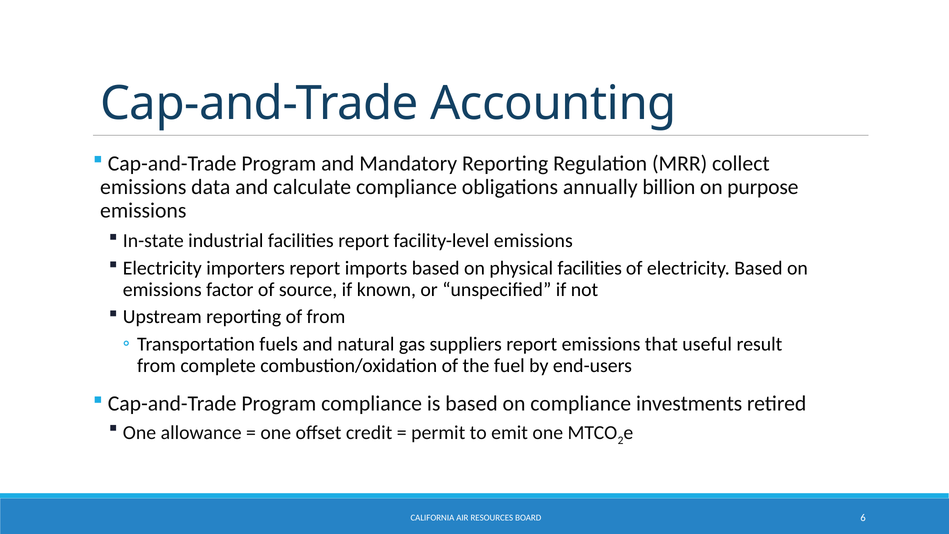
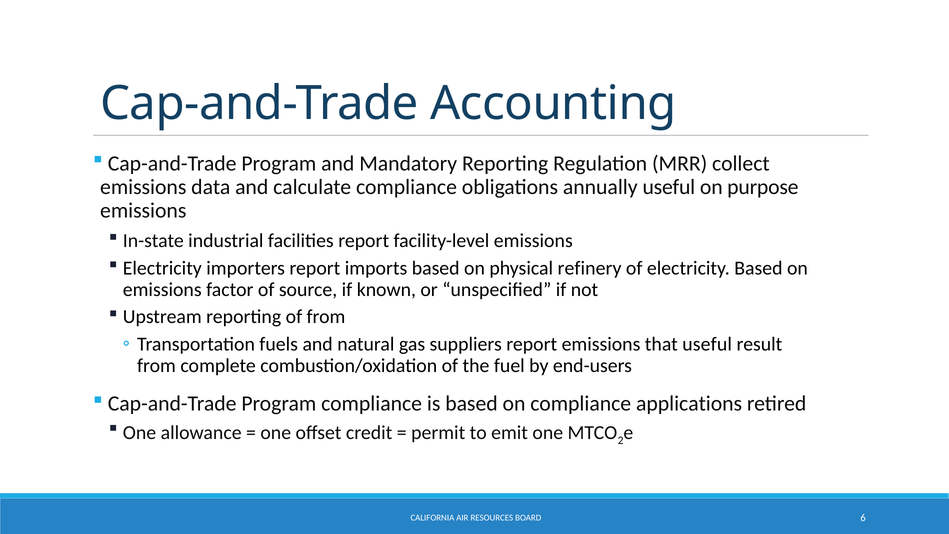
annually billion: billion -> useful (669, 187)
physical facilities: facilities -> refinery (590, 268)
investments: investments -> applications (689, 404)
